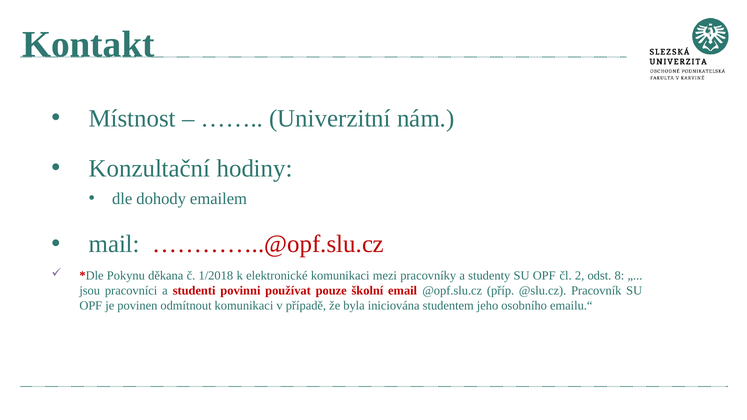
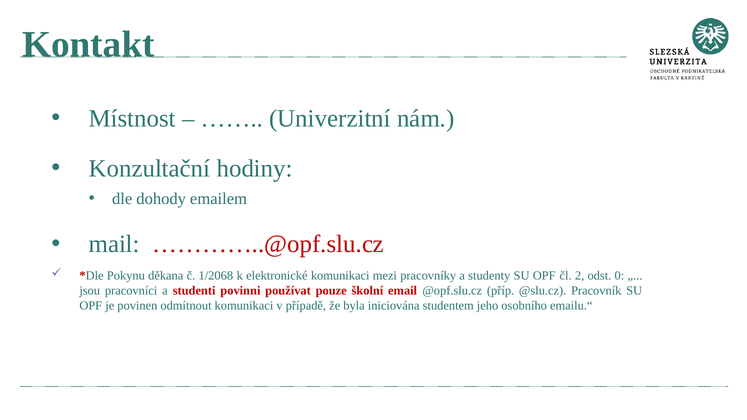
1/2018: 1/2018 -> 1/2068 (216, 276)
8: 8 -> 0 (619, 276)
